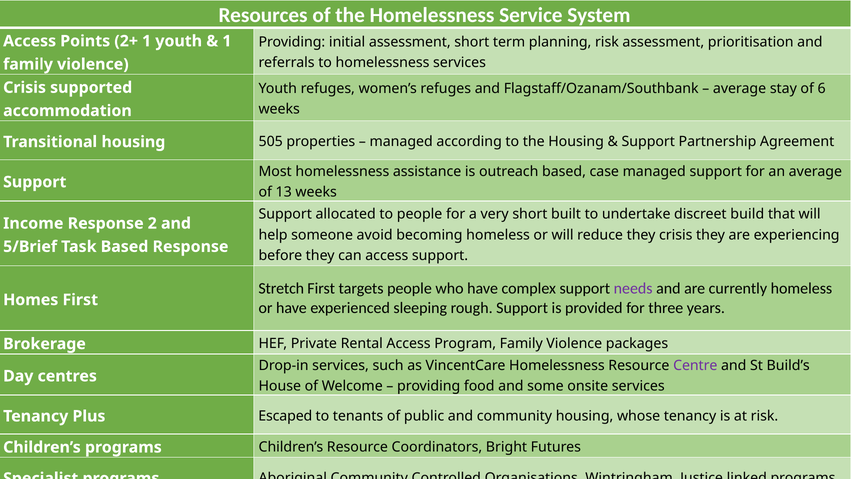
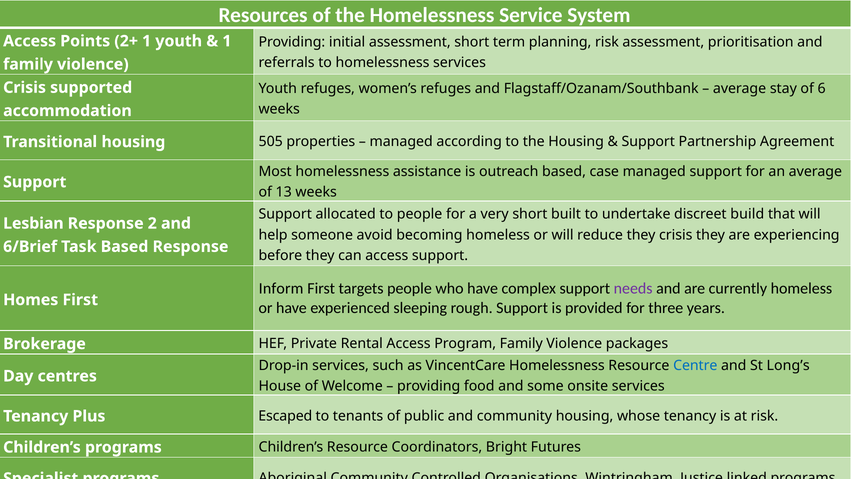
Income: Income -> Lesbian (33, 223)
5/Brief: 5/Brief -> 6/Brief (30, 246)
Stretch: Stretch -> Inform (281, 288)
Centre colour: purple -> blue (695, 365)
Build’s: Build’s -> Long’s (788, 365)
